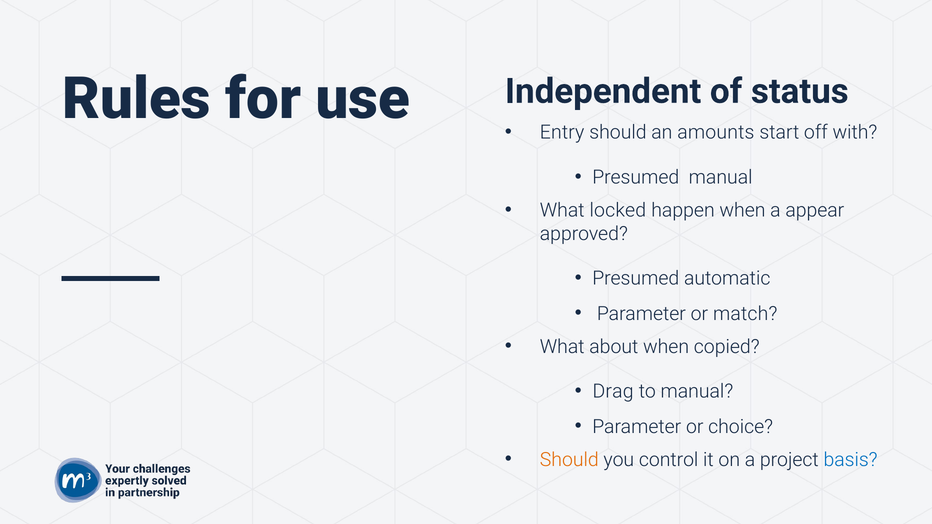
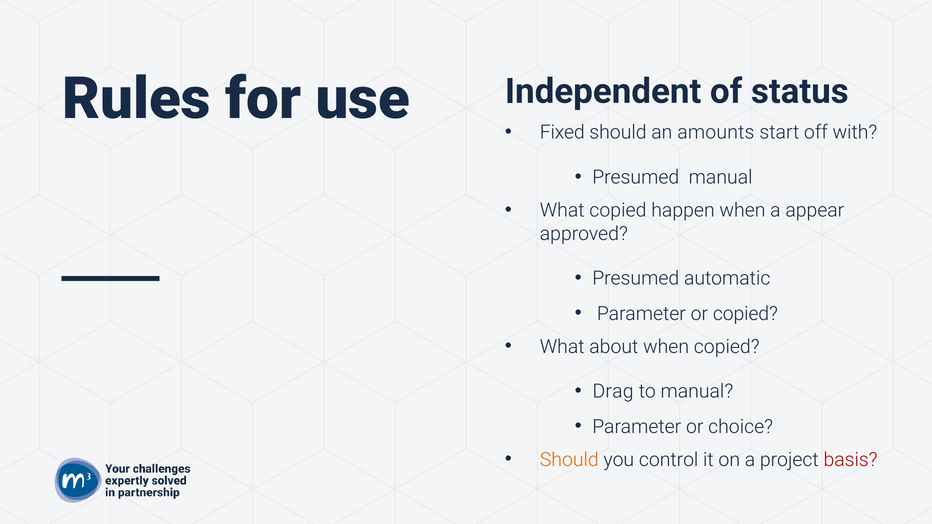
Entry: Entry -> Fixed (562, 133)
What locked: locked -> copied (618, 210)
or match: match -> copied (745, 314)
basis colour: blue -> red (851, 460)
